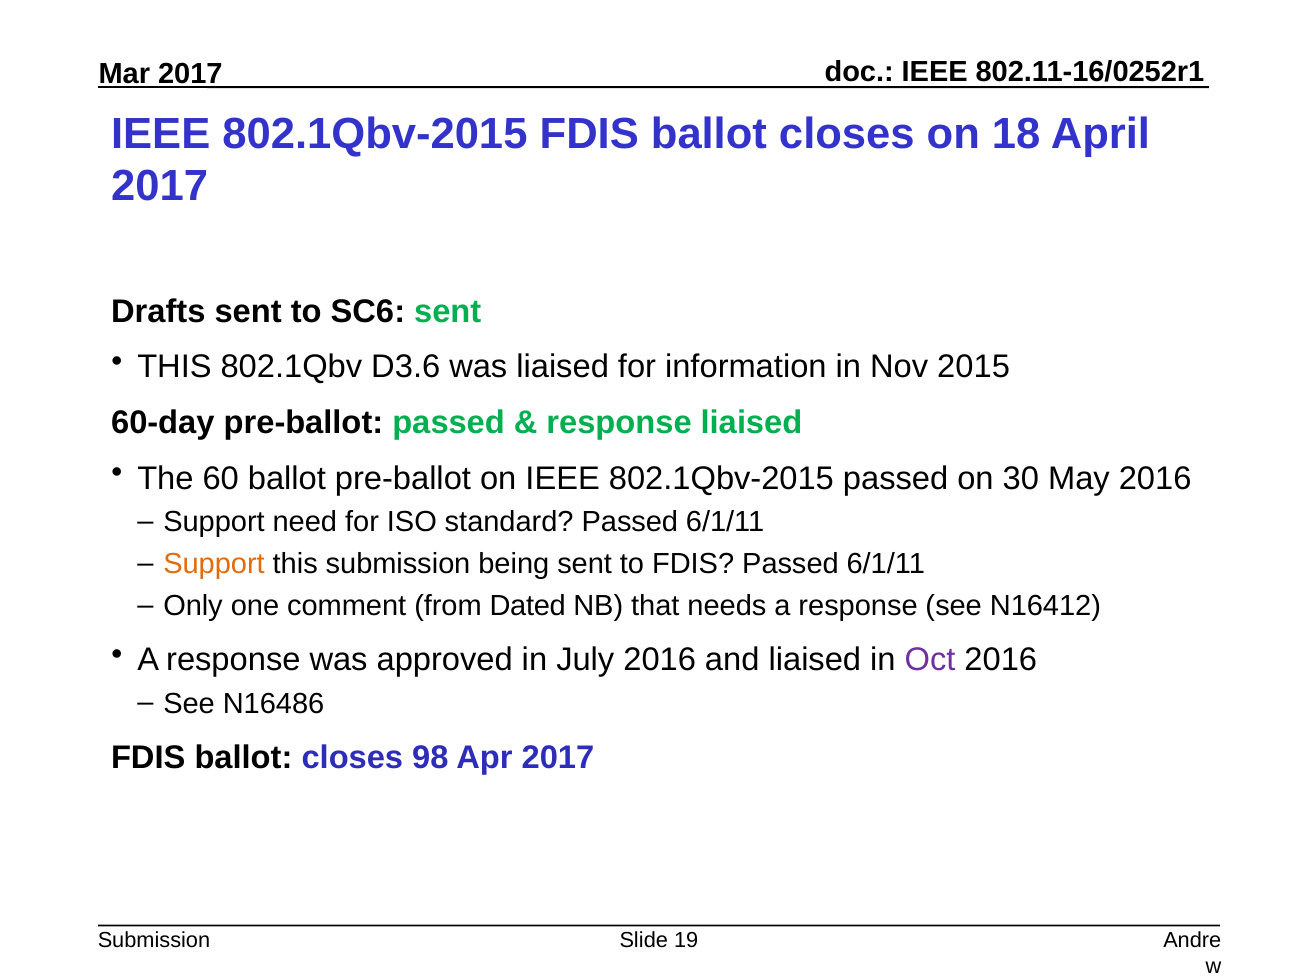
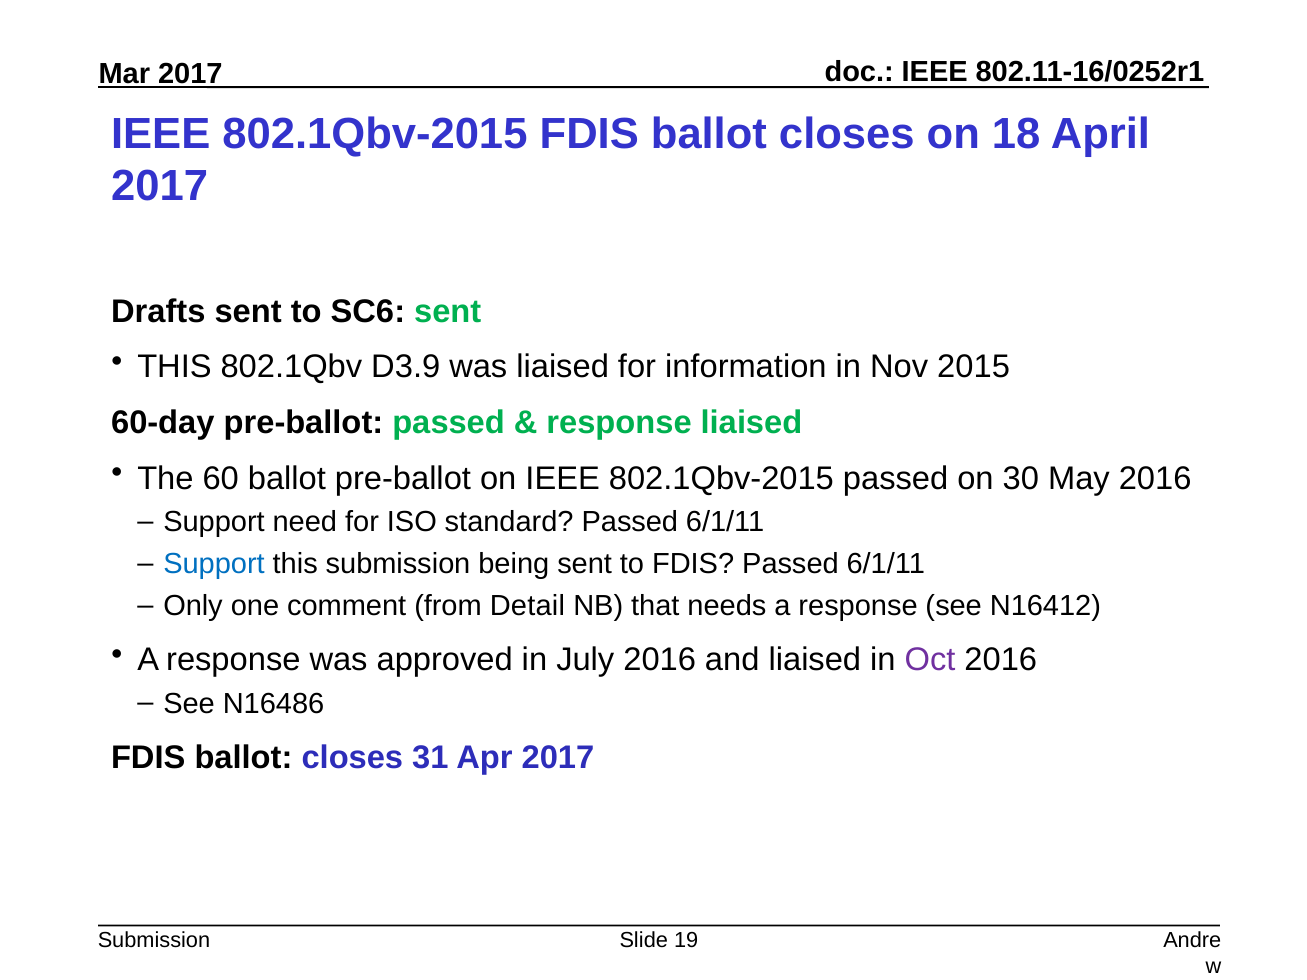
D3.6: D3.6 -> D3.9 (406, 367)
Support colour: orange -> blue (214, 564)
Dated: Dated -> Detail (527, 607)
98: 98 -> 31 (430, 758)
